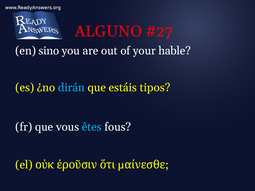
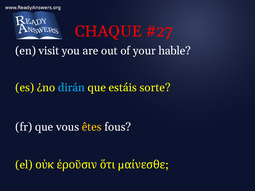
ALGUNO: ALGUNO -> CHAQUE (108, 31)
sino: sino -> visit (49, 51)
tipos: tipos -> sorte (155, 88)
êtes colour: light blue -> yellow (92, 127)
